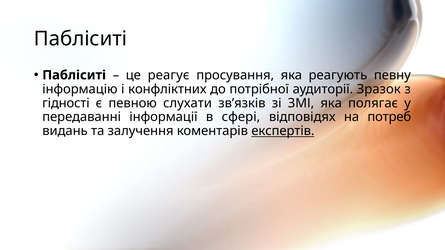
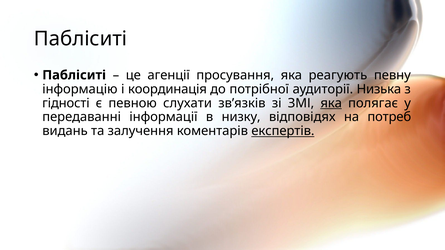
реагує: реагує -> агенції (169, 75)
конфліктних: конфліктних -> координація (167, 89)
Зразок: Зразок -> Низька (379, 89)
яка underline: none -> present (331, 103)
сфері: сфері -> низку (241, 117)
